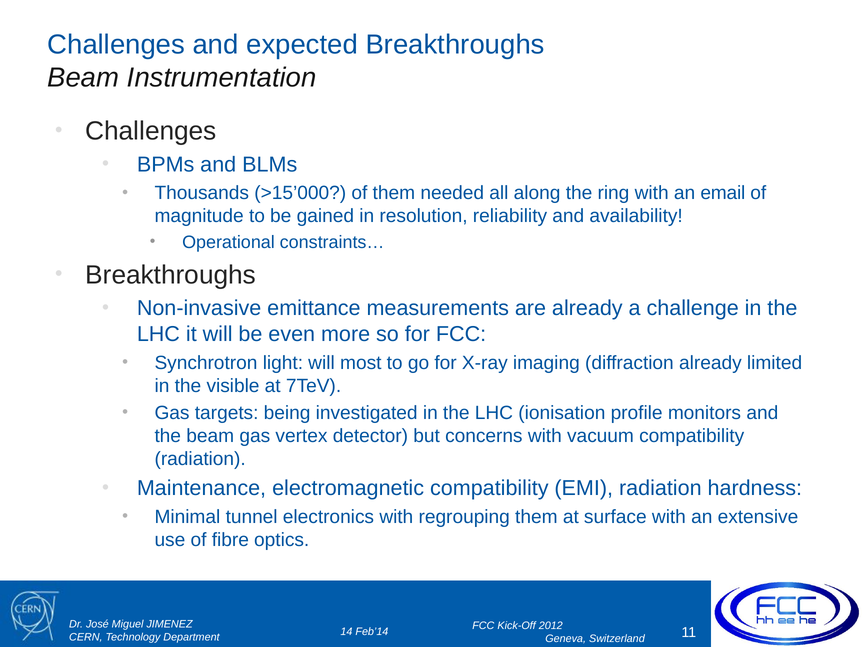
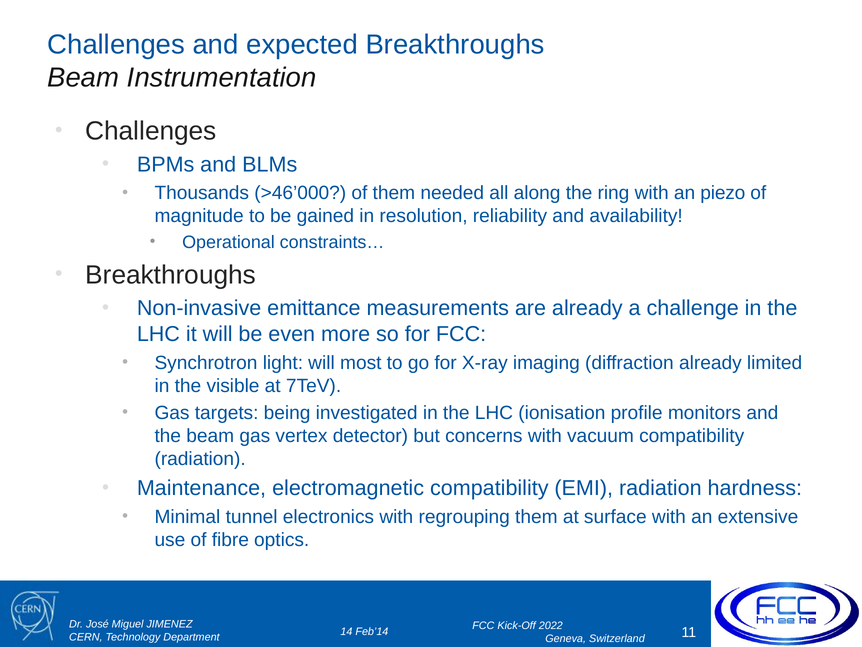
>15’000: >15’000 -> >46’000 (300, 193)
email: email -> piezo (723, 193)
2012: 2012 -> 2022 (551, 625)
